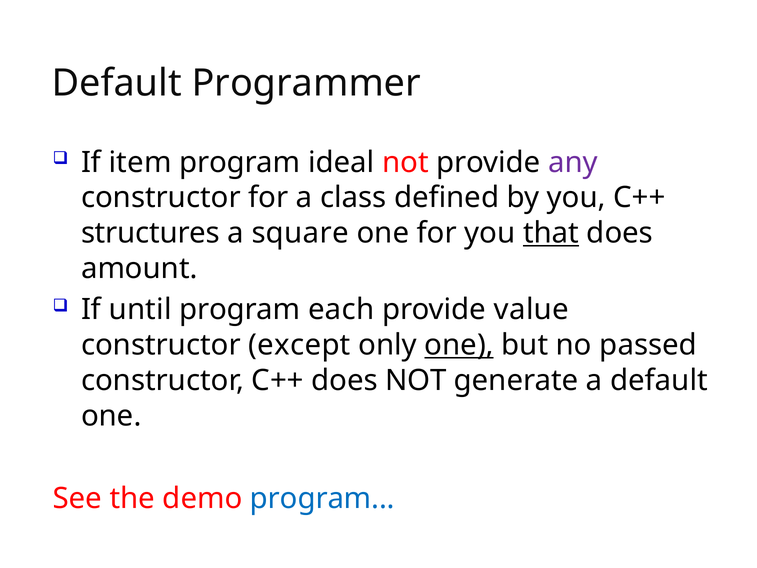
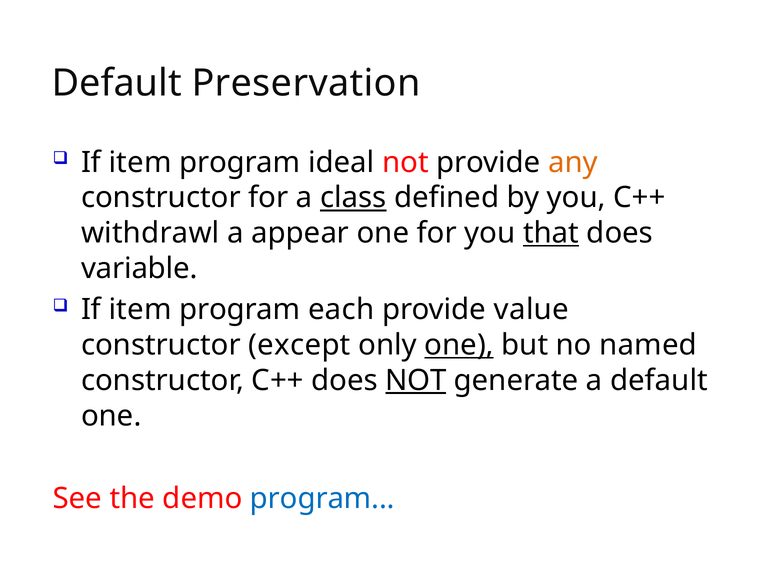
Programmer: Programmer -> Preservation (306, 83)
any colour: purple -> orange (573, 162)
class underline: none -> present (353, 198)
structures: structures -> withdrawl (150, 233)
square: square -> appear (300, 233)
amount: amount -> variable (139, 268)
until: until -> item (140, 310)
passed: passed -> named (648, 345)
NOT underline: none -> present (416, 380)
